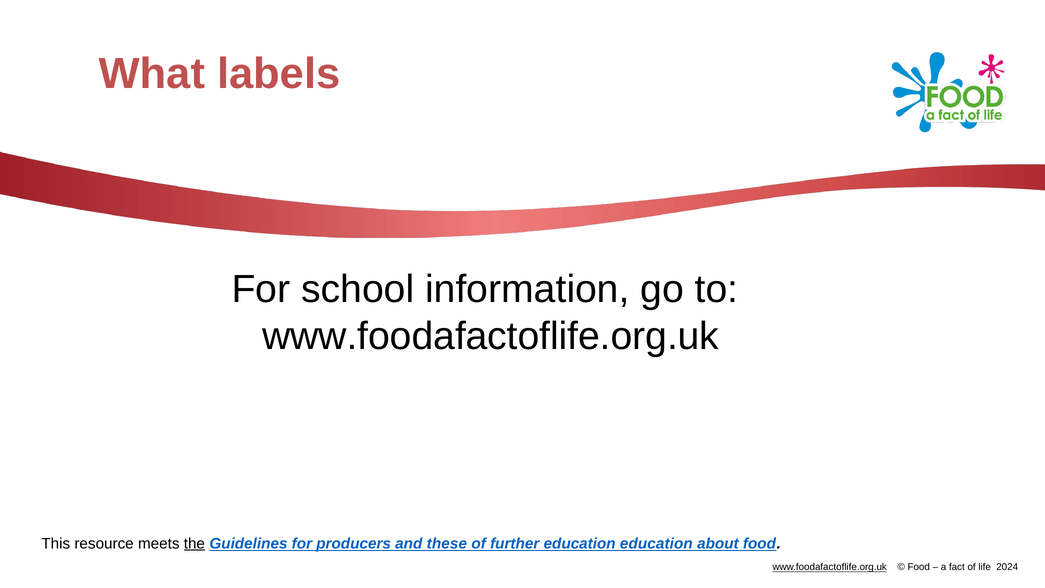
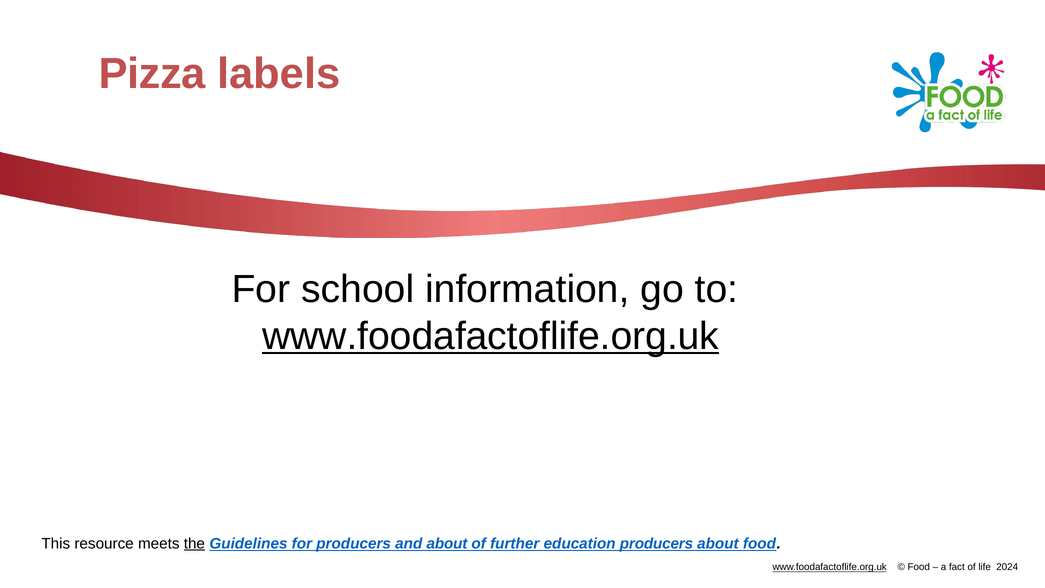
What: What -> Pizza (152, 74)
www.foodafactoflife.org.uk underline: none -> present (491, 336)
and these: these -> about (447, 543)
education education: education -> producers (656, 543)
